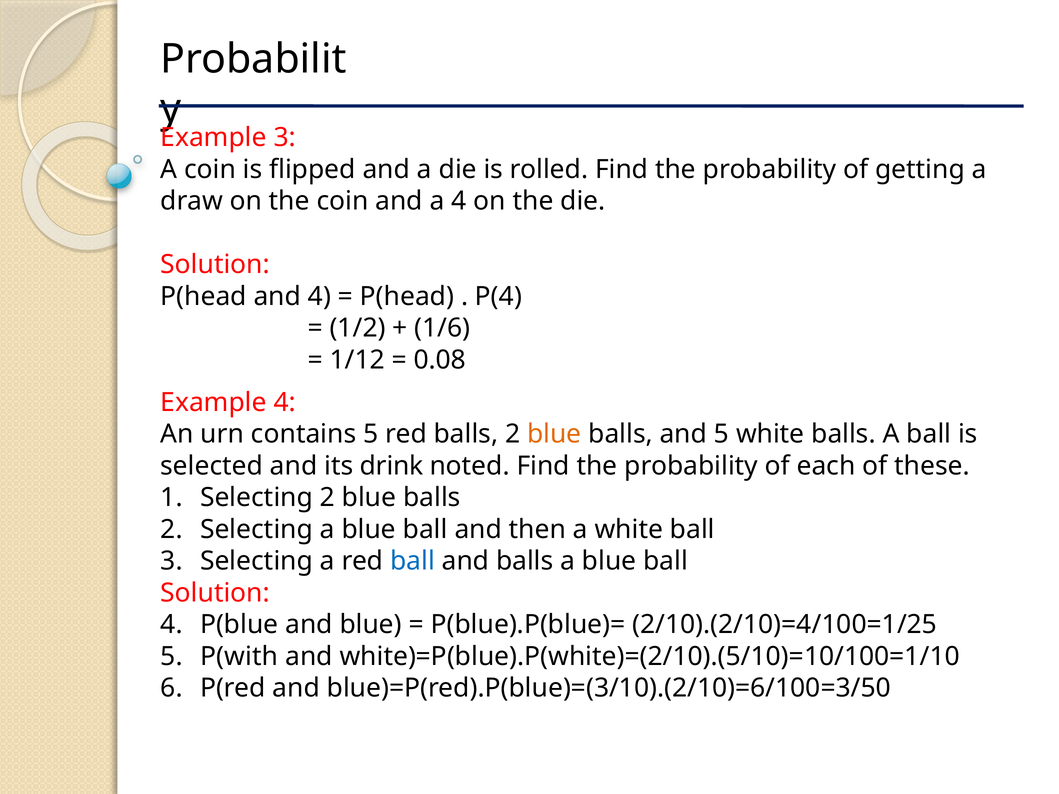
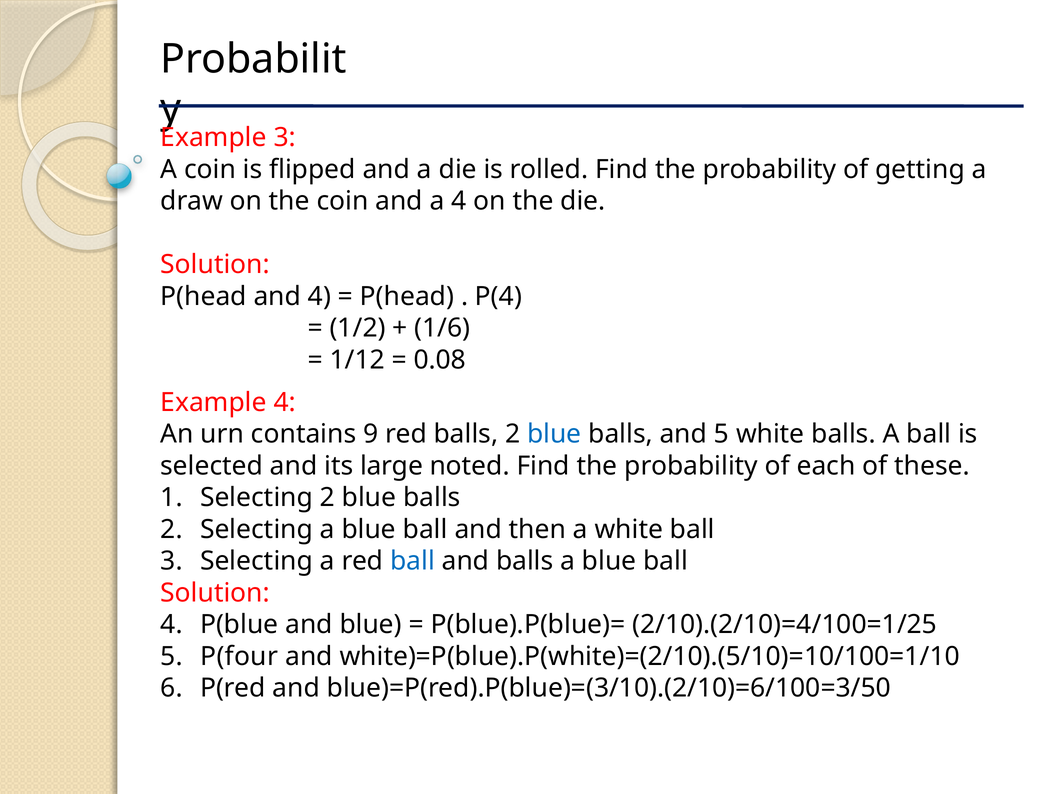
contains 5: 5 -> 9 (371, 434)
blue colour: orange -> blue (554, 434)
drink: drink -> large (392, 466)
P(with: P(with -> P(four (239, 657)
